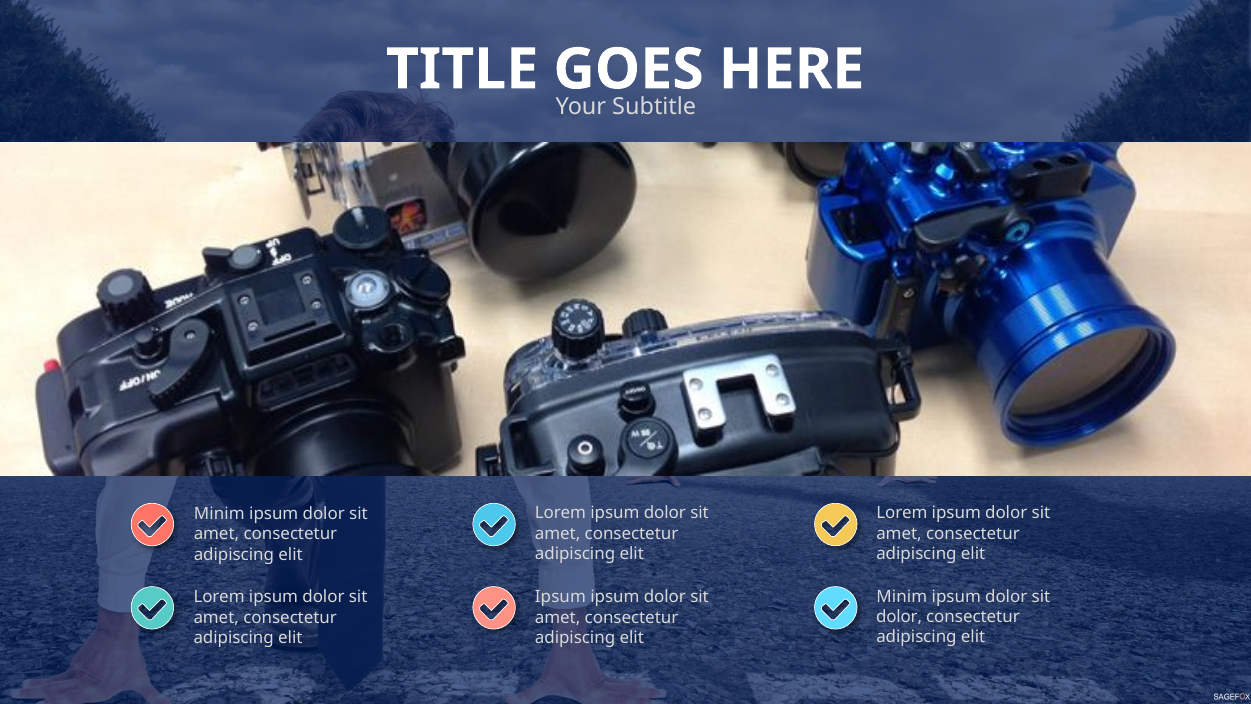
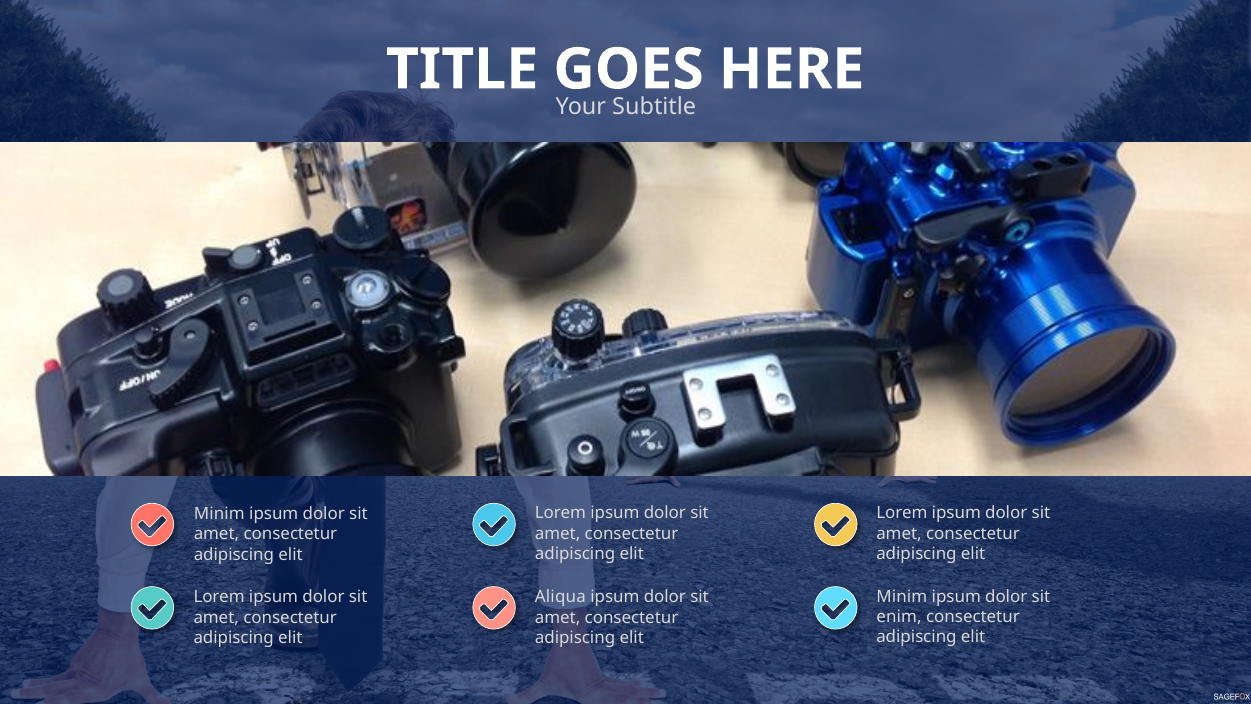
Ipsum: Ipsum -> Aliqua (560, 597)
dolor: dolor -> enim (899, 617)
